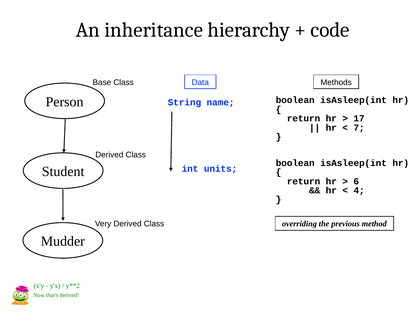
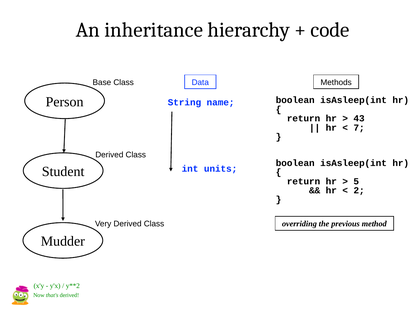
17: 17 -> 43 (359, 118)
6: 6 -> 5 (356, 181)
4: 4 -> 2 (359, 190)
